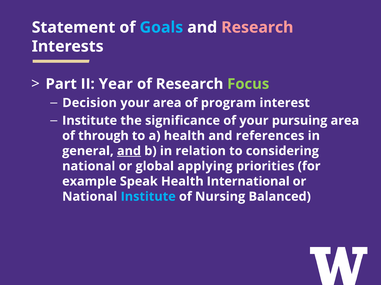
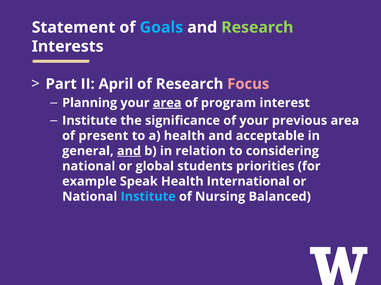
Research colour: pink -> light green (257, 27)
Year: Year -> April (116, 84)
Focus colour: light green -> pink (248, 84)
Decision: Decision -> Planning (90, 103)
area underline: none -> present (167, 103)
pursuing: pursuing -> previous (300, 121)
through: through -> present (103, 136)
references: references -> acceptable (270, 136)
applying: applying -> students (205, 167)
